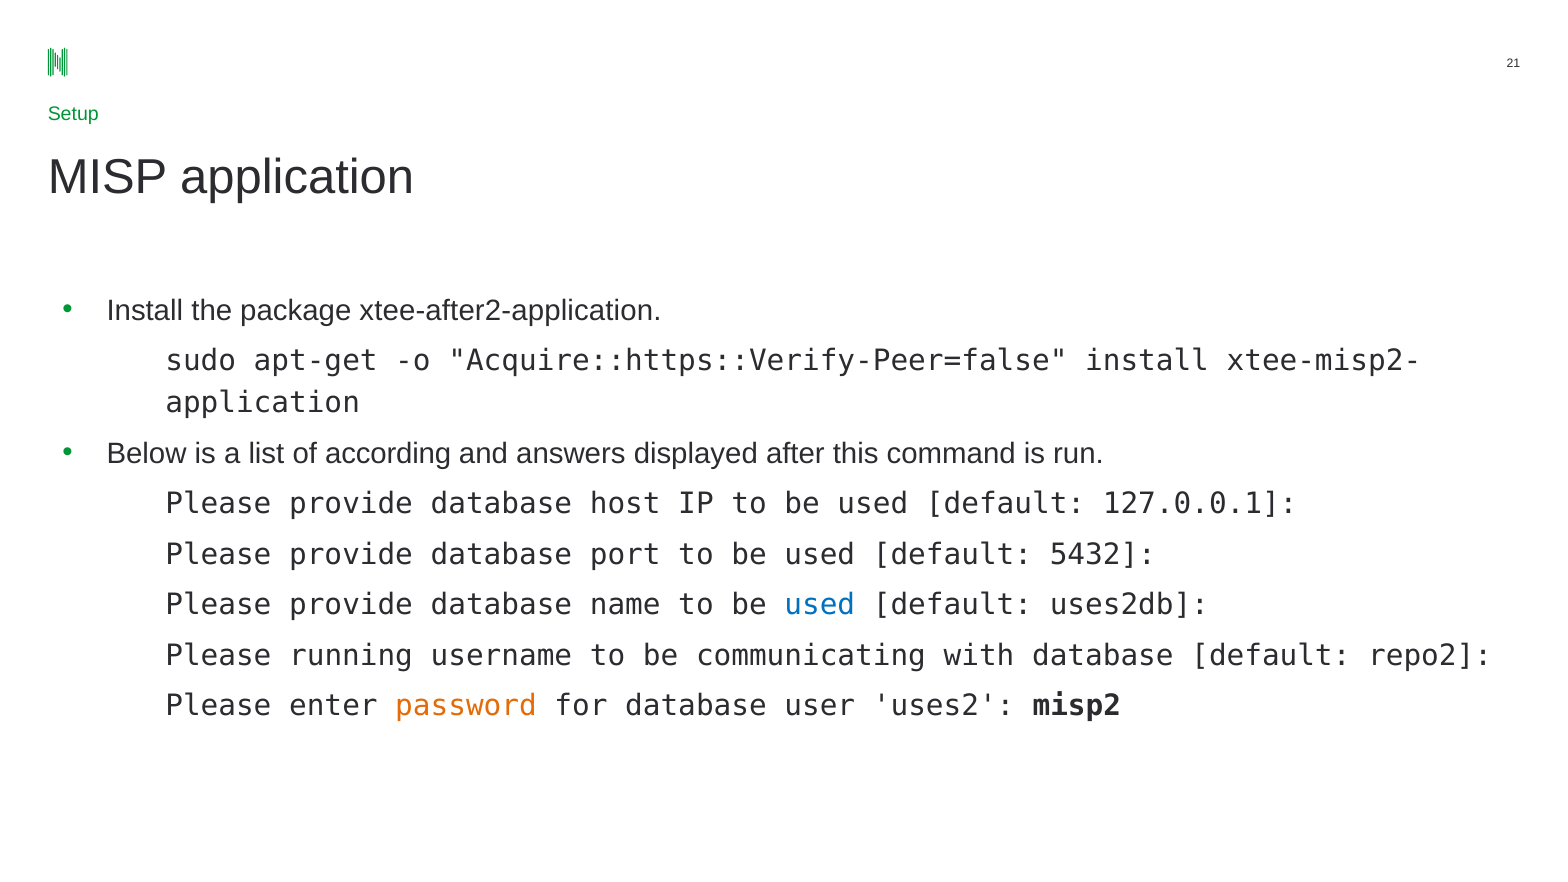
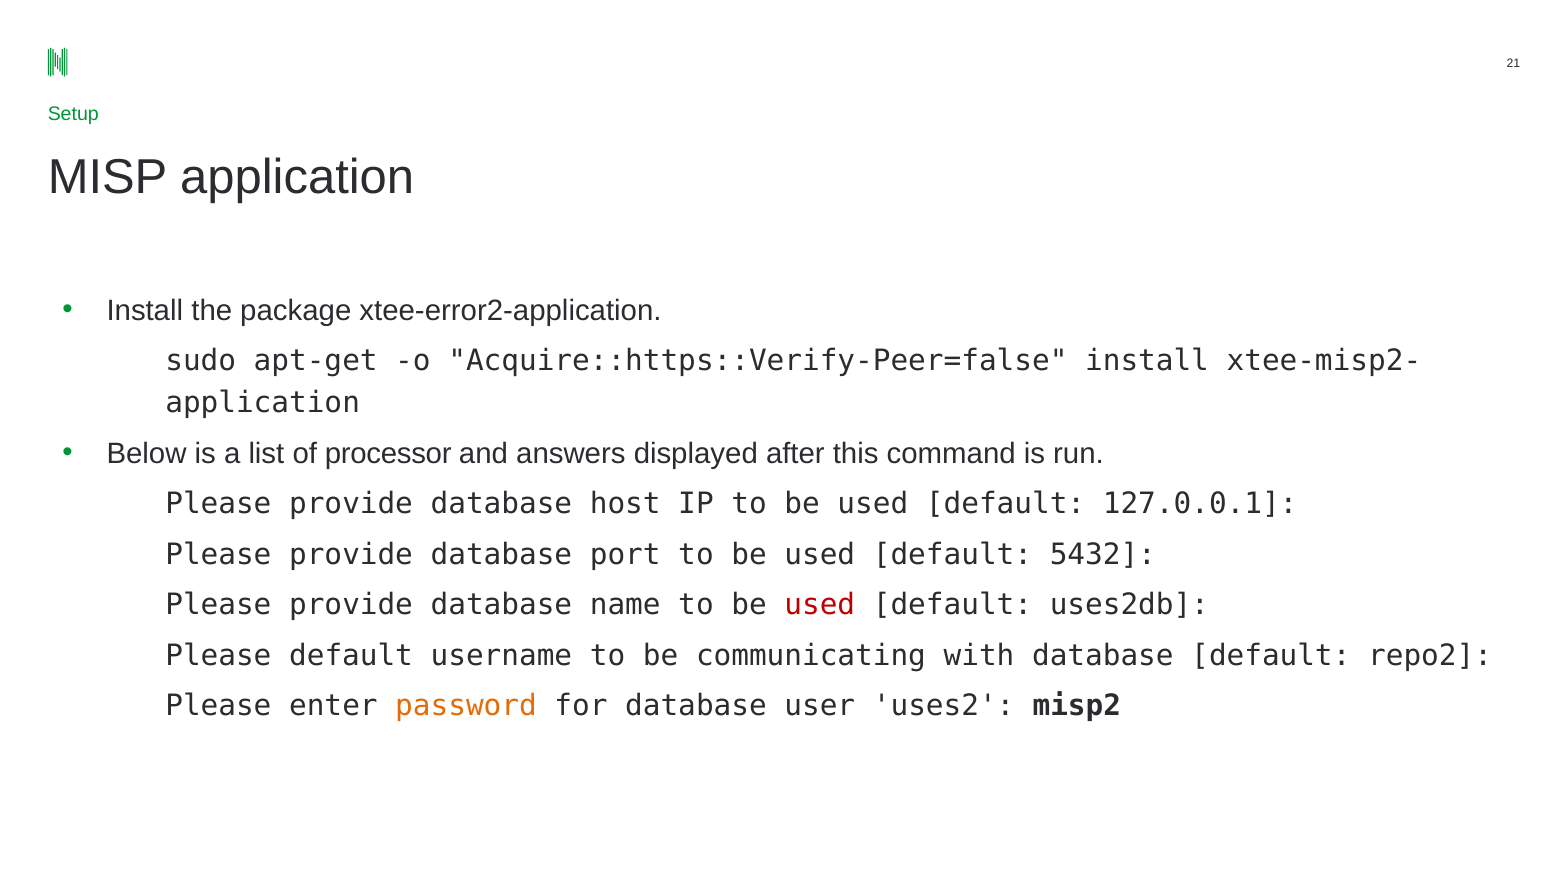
xtee-after2-application: xtee-after2-application -> xtee-error2-application (511, 310)
according: according -> processor (388, 454)
used colour: blue -> red (820, 605)
Please running: running -> default (351, 655)
